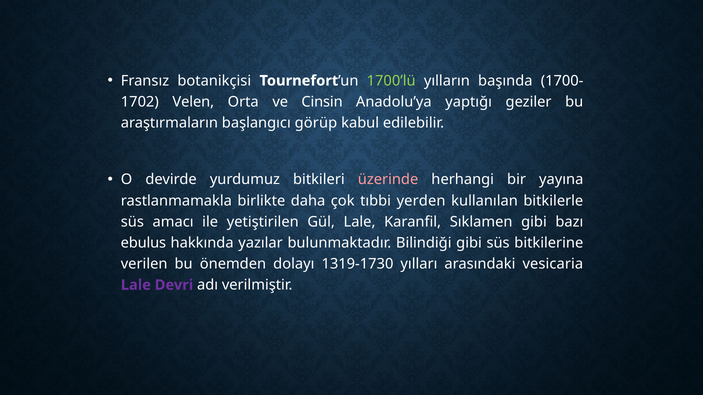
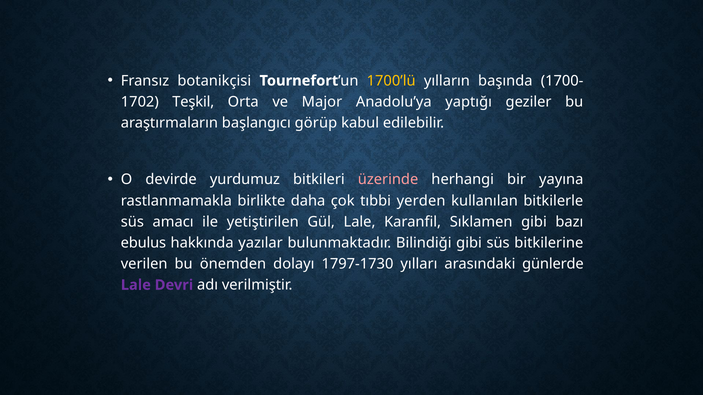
1700’lü colour: light green -> yellow (391, 81)
Velen: Velen -> Teşkil (193, 102)
Cinsin: Cinsin -> Major (322, 102)
1319-1730: 1319-1730 -> 1797-1730 (357, 264)
vesicaria: vesicaria -> günlerde (553, 264)
